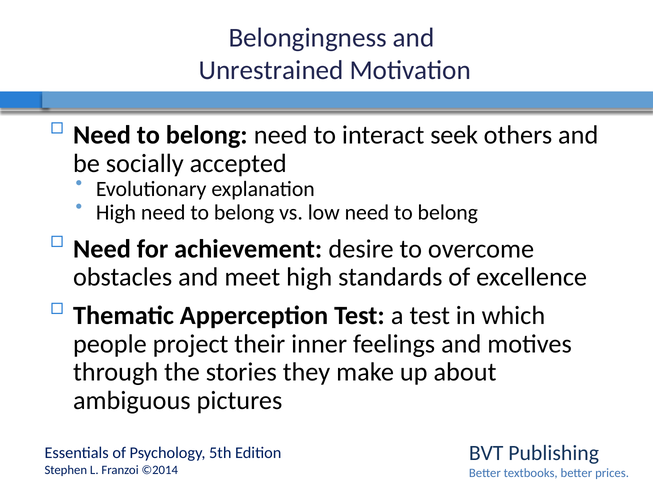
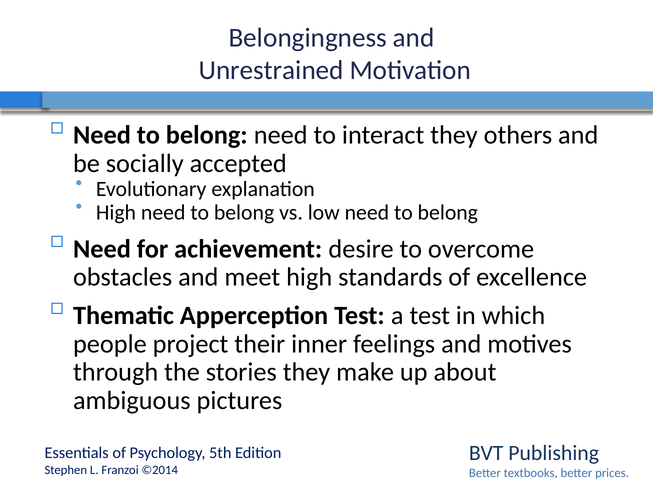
interact seek: seek -> they (454, 135)
